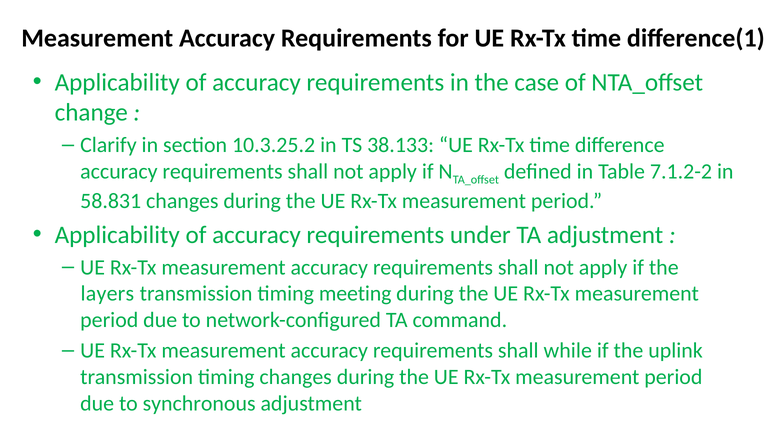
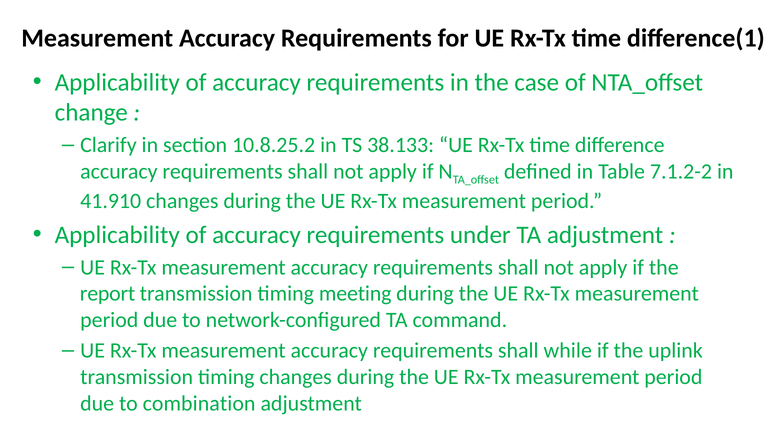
10.3.25.2: 10.3.25.2 -> 10.8.25.2 (274, 145)
58.831: 58.831 -> 41.910 (111, 201)
layers: layers -> report (108, 294)
synchronous: synchronous -> combination (199, 404)
